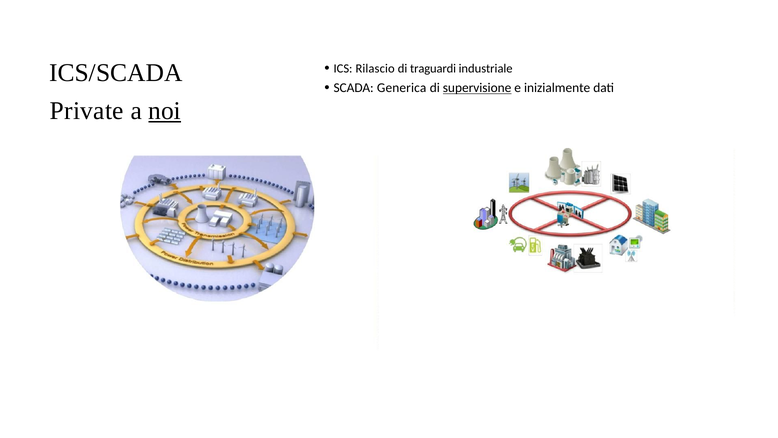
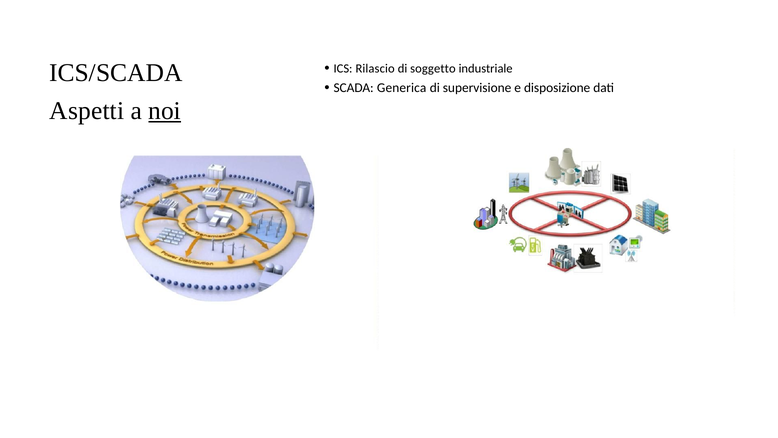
traguardi: traguardi -> soggetto (433, 68)
supervisione underline: present -> none (477, 88)
inizialmente: inizialmente -> disposizione (557, 88)
Private: Private -> Aspetti (87, 111)
